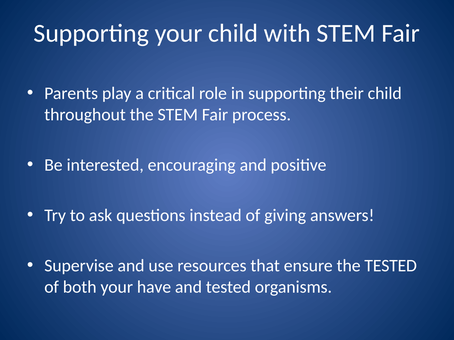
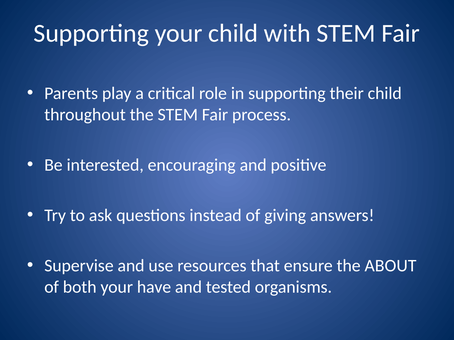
the TESTED: TESTED -> ABOUT (391, 266)
